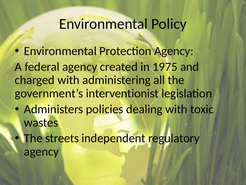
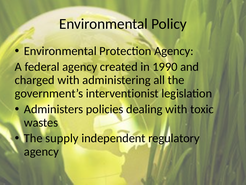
1975: 1975 -> 1990 (165, 67)
streets: streets -> supply (62, 138)
